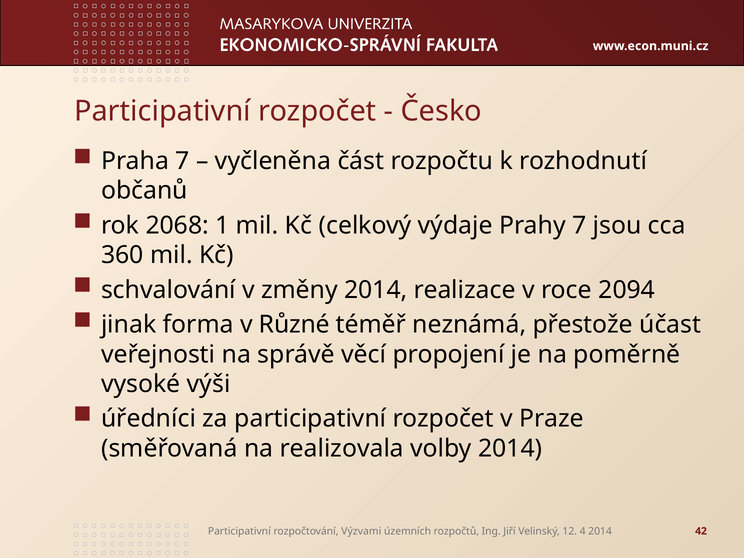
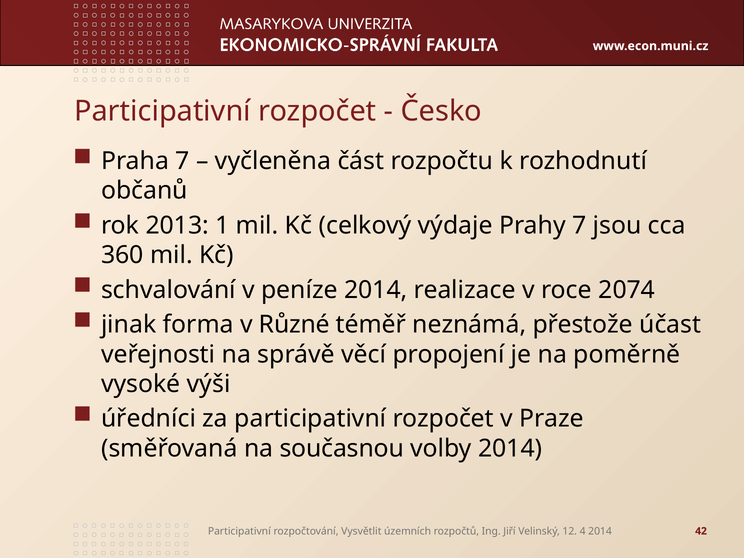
2068: 2068 -> 2013 (177, 225)
změny: změny -> peníze (299, 290)
2094: 2094 -> 2074 (627, 290)
realizovala: realizovala -> současnou (342, 449)
Výzvami: Výzvami -> Vysvětlit (361, 531)
